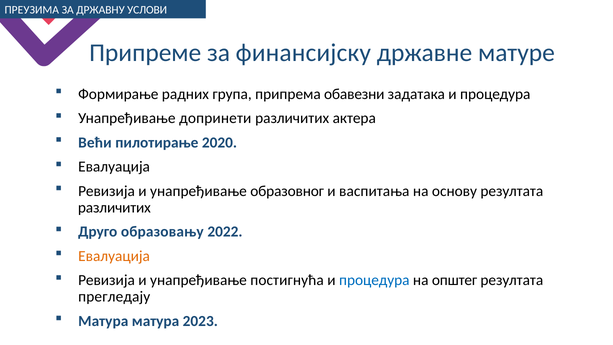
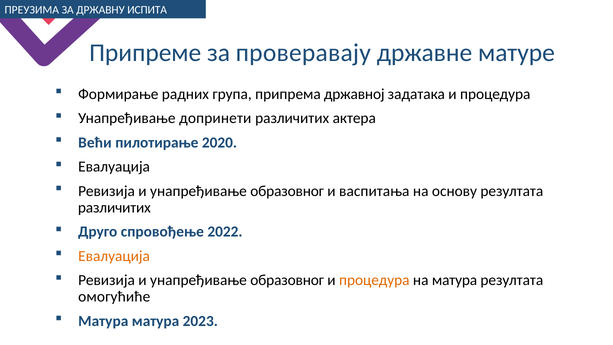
УСЛОВИ: УСЛОВИ -> ИСПИТА (147, 10)
финансијску: финансијску -> проверавају (303, 53)
обавезни: обавезни -> државној (354, 94)
образовању: образовању -> спровођење (162, 232)
постигнућа: постигнућа -> образовног (287, 280)
процедура colour: blue -> orange (374, 280)
на општег: општег -> матура (455, 280)
прегледају: прегледају -> омогућиће (114, 297)
